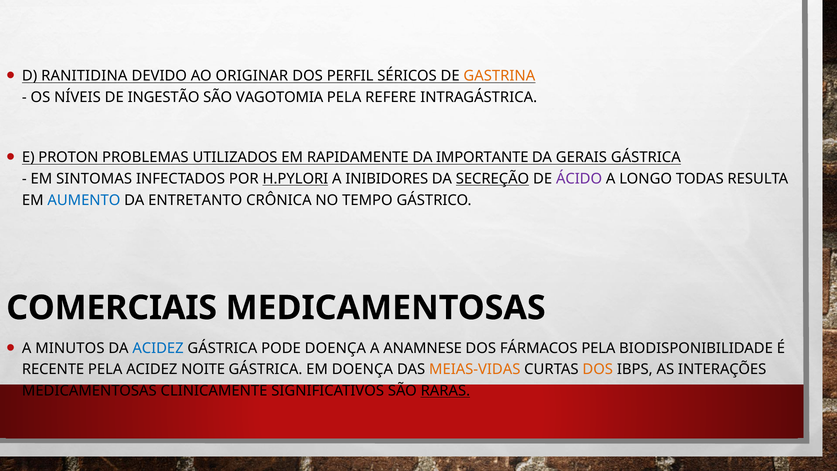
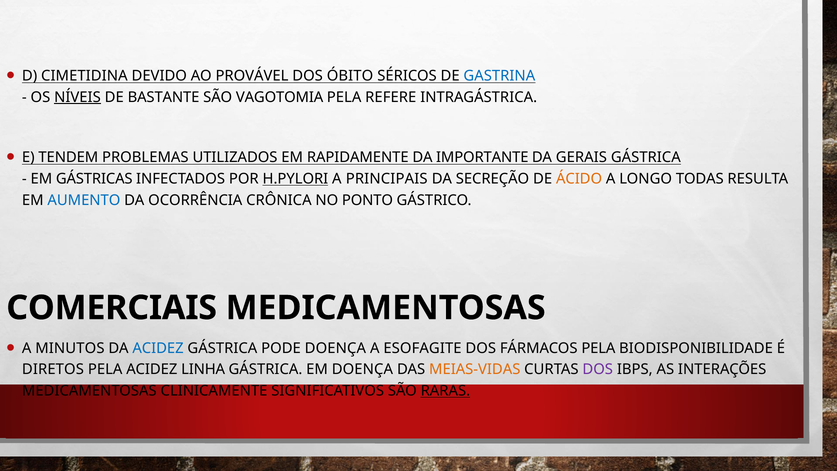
RANITIDINA: RANITIDINA -> CIMETIDINA (84, 76)
ORIGINAR: ORIGINAR -> PROVÁVEL (252, 76)
PERFIL: PERFIL -> ÓBITO (350, 76)
GASTRINA colour: orange -> blue (499, 76)
NÍVEIS underline: none -> present (77, 97)
INGESTÃO: INGESTÃO -> BASTANTE (164, 97)
PROTON: PROTON -> TENDEM (68, 157)
SINTOMAS: SINTOMAS -> GÁSTRICAS (94, 179)
INIBIDORES: INIBIDORES -> PRINCIPAIS (387, 179)
SECREÇÃO underline: present -> none (492, 179)
ÁCIDO colour: purple -> orange (579, 179)
ENTRETANTO: ENTRETANTO -> OCORRÊNCIA (195, 200)
TEMPO: TEMPO -> PONTO (367, 200)
ANAMNESE: ANAMNESE -> ESOFAGITE (422, 348)
RECENTE: RECENTE -> DIRETOS (53, 369)
NOITE: NOITE -> LINHA (203, 369)
DOS colour: orange -> purple (598, 369)
